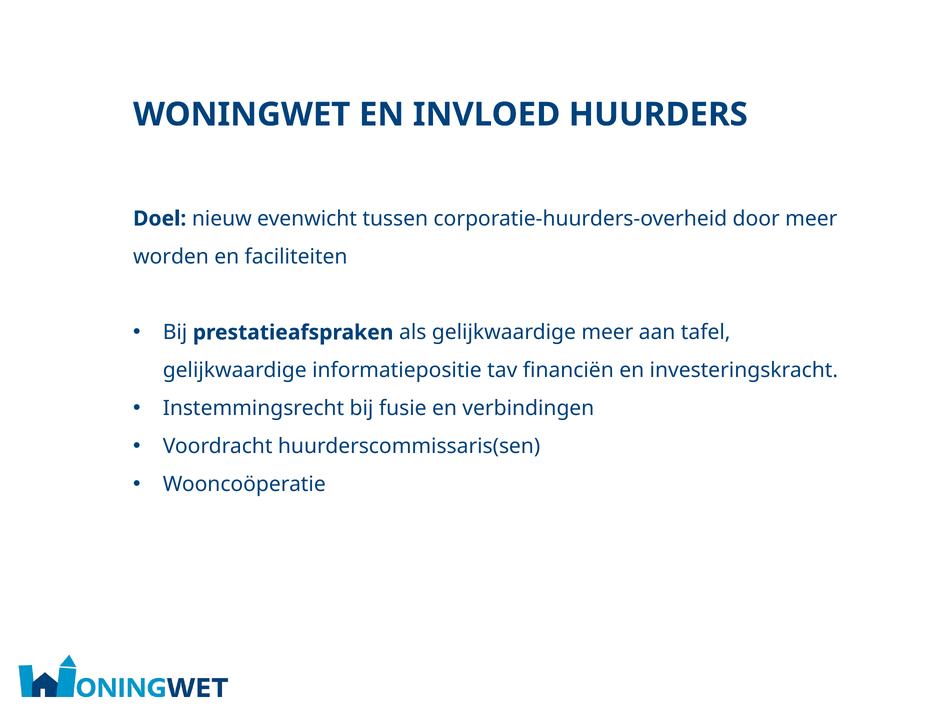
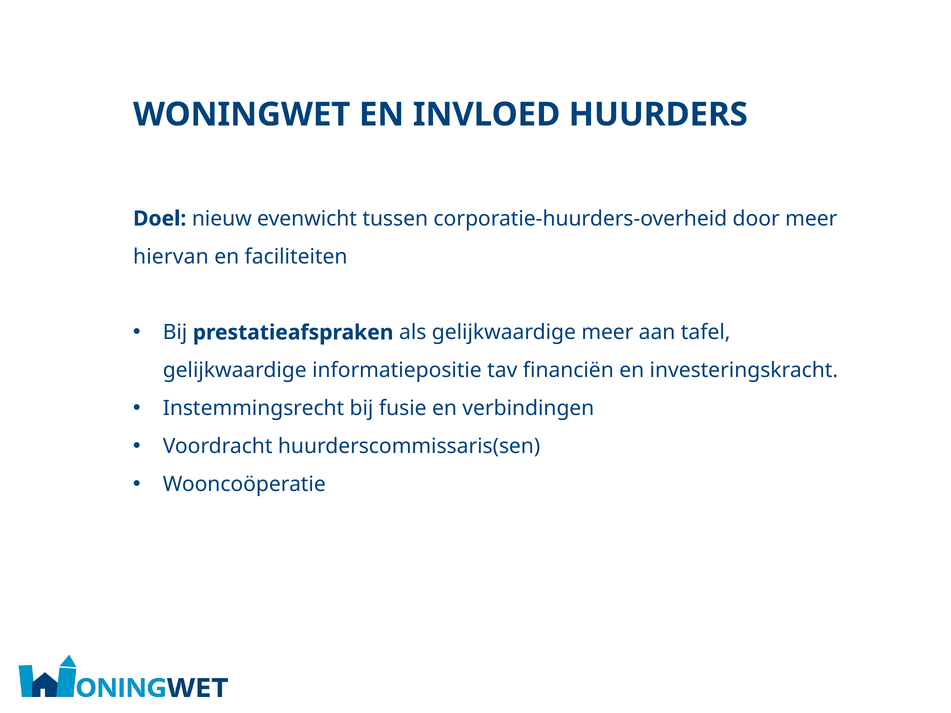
worden: worden -> hiervan (171, 257)
